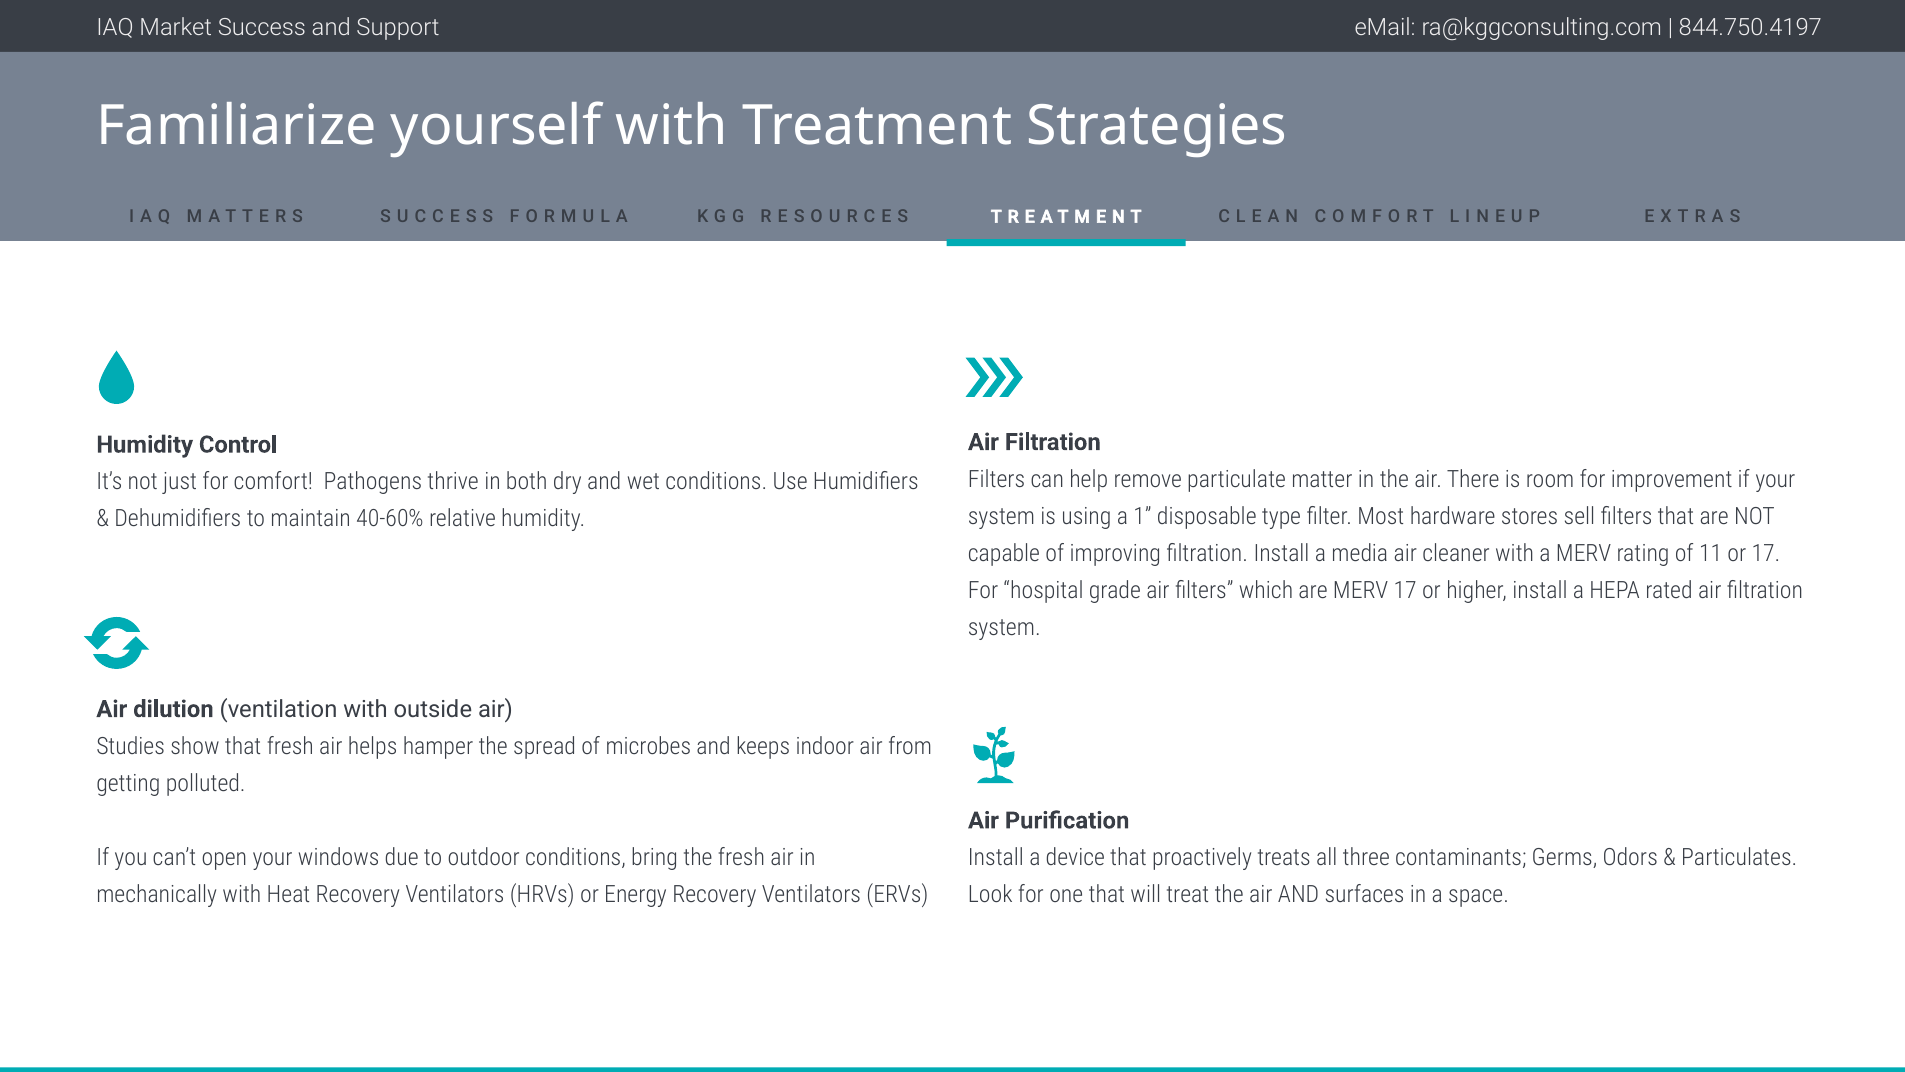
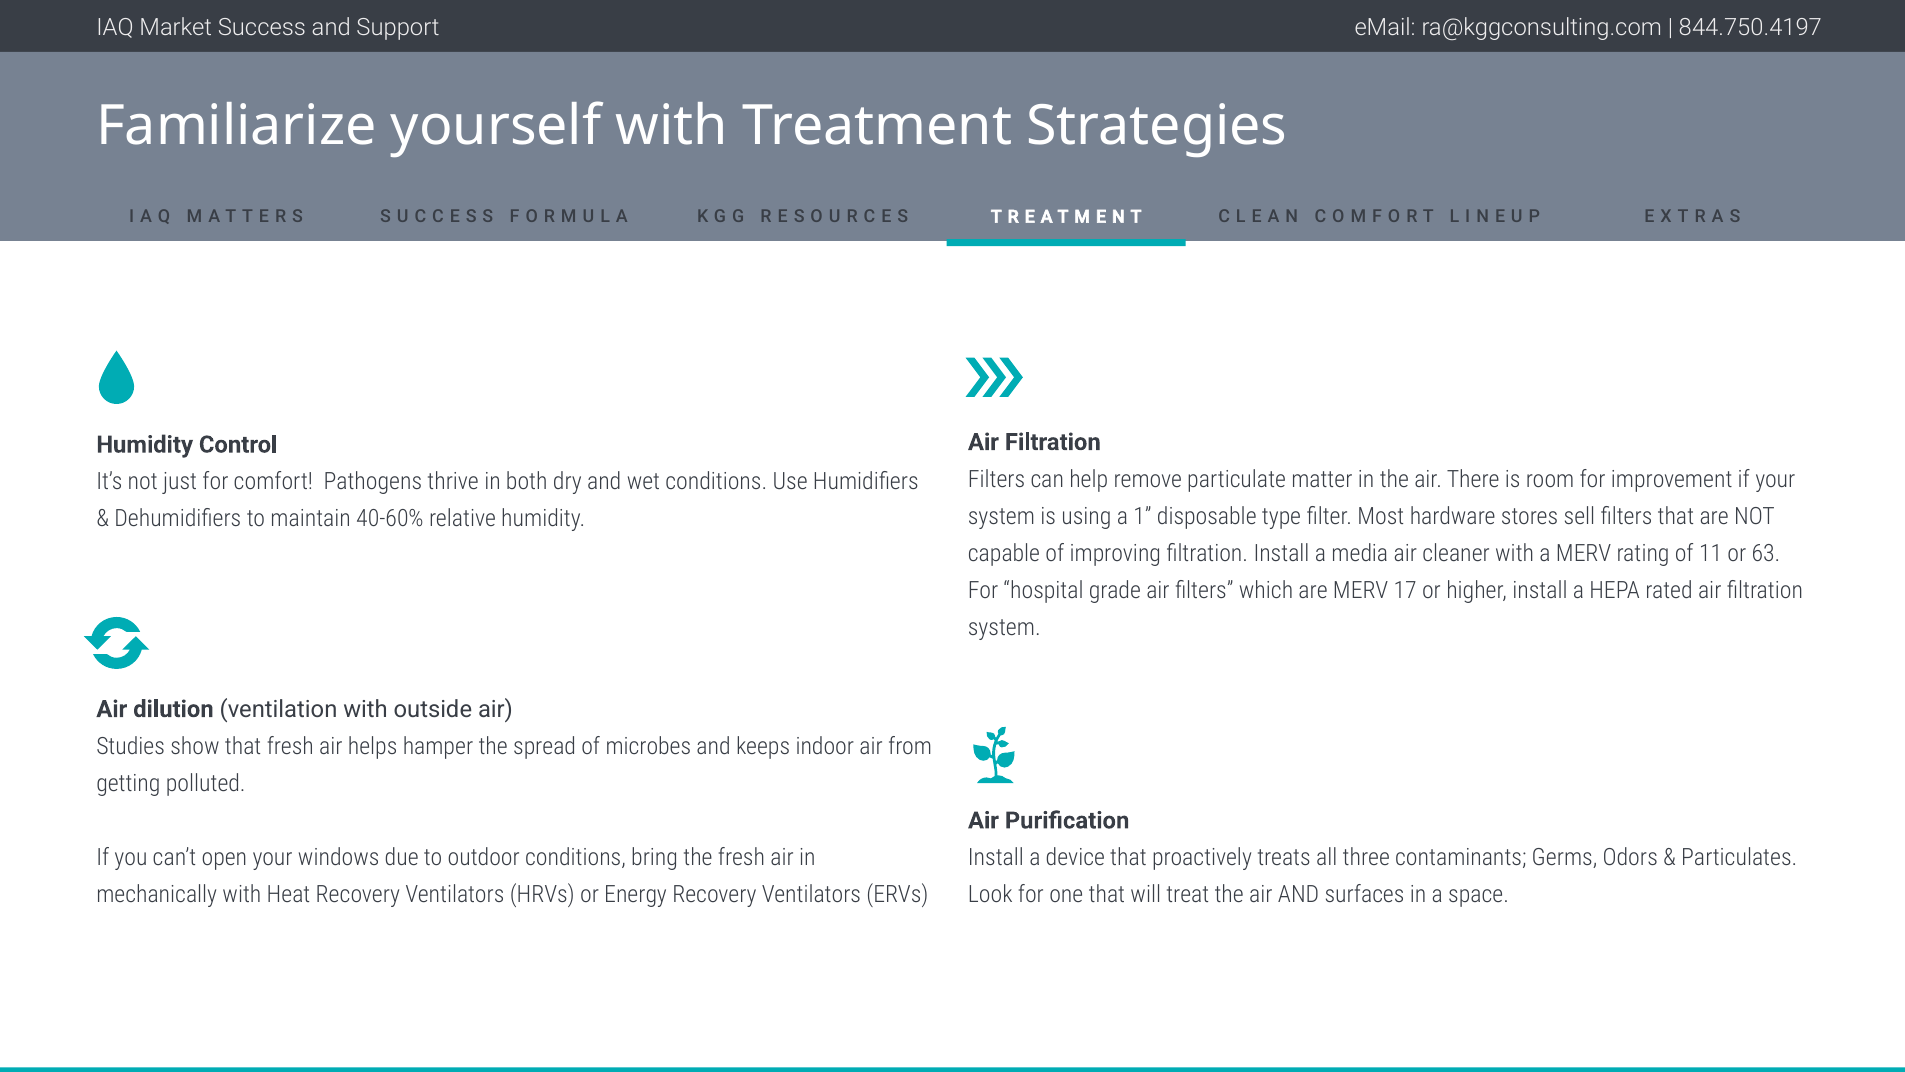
or 17: 17 -> 63 (1766, 553)
